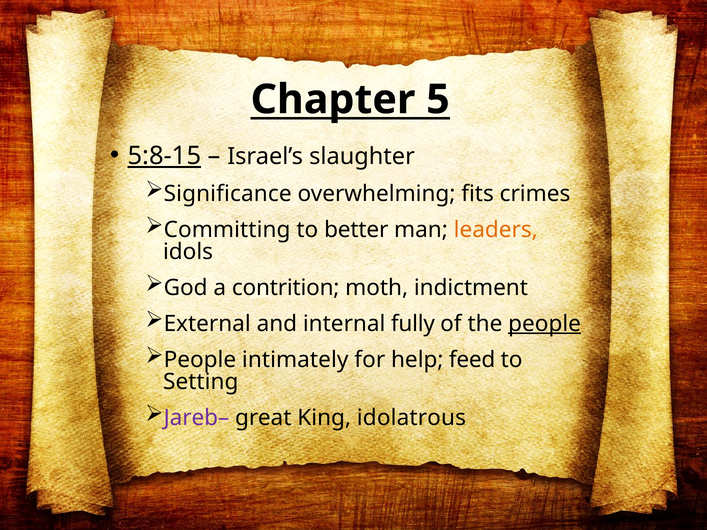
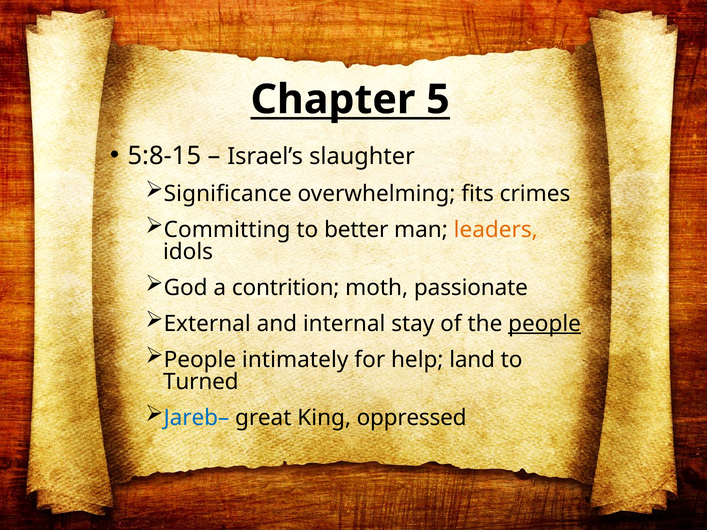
5:8-15 underline: present -> none (164, 156)
indictment: indictment -> passionate (471, 288)
fully: fully -> stay (413, 324)
feed: feed -> land (472, 360)
Setting: Setting -> Turned (201, 382)
Jareb– colour: purple -> blue (196, 418)
idolatrous: idolatrous -> oppressed (412, 418)
